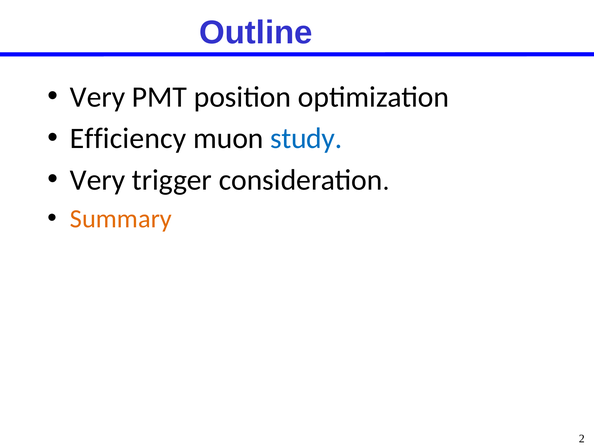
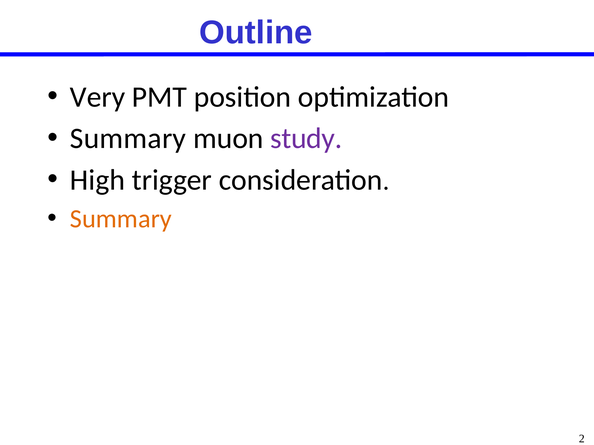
Efficiency: Efficiency -> Summary (128, 139)
study colour: blue -> purple (306, 139)
Very: Very -> High (97, 180)
